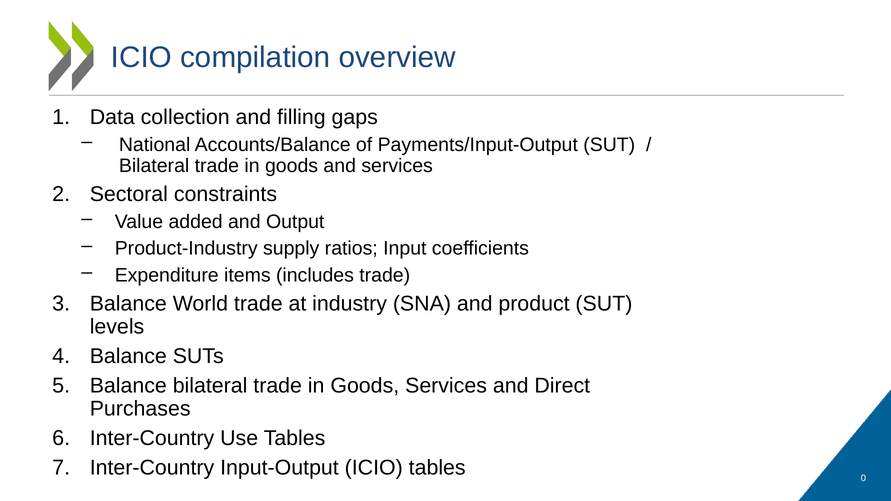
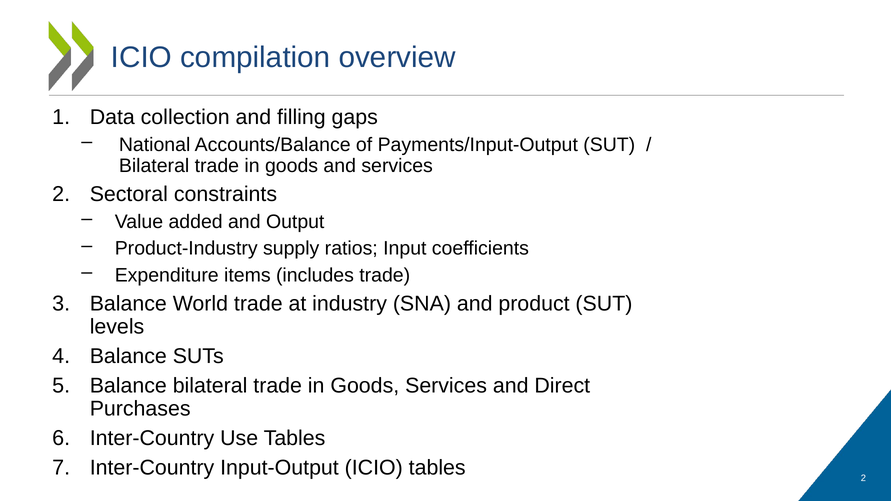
tables 0: 0 -> 2 (863, 478)
